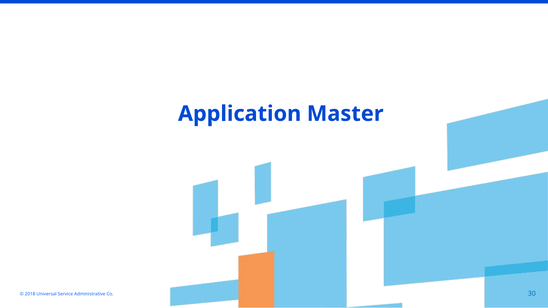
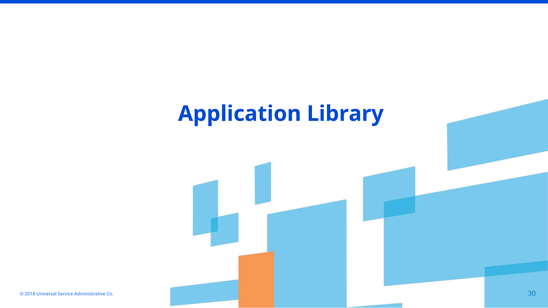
Master: Master -> Library (345, 114)
